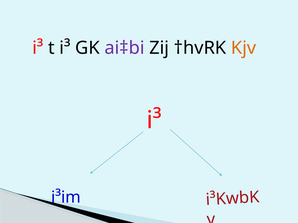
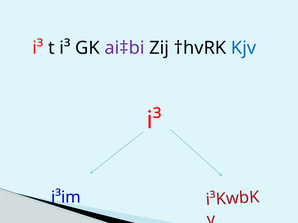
Kjv colour: orange -> blue (244, 48)
